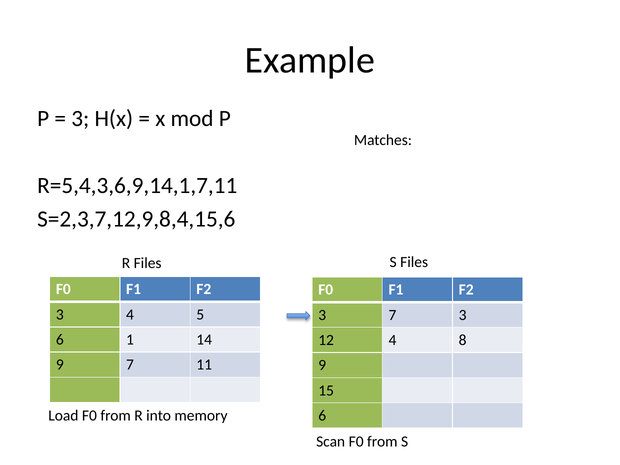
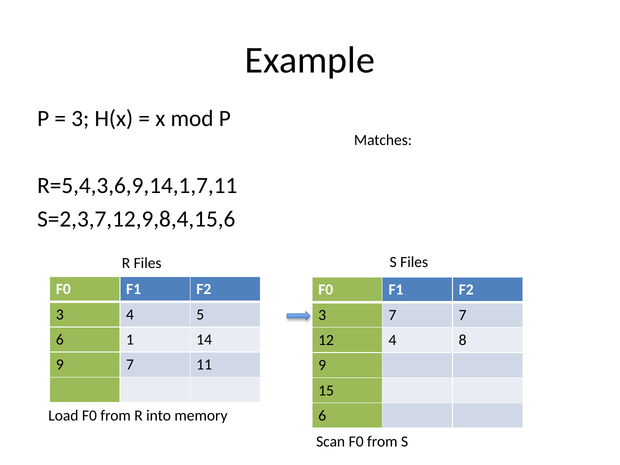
7 3: 3 -> 7 (463, 315)
